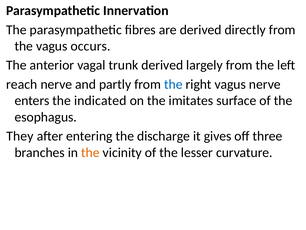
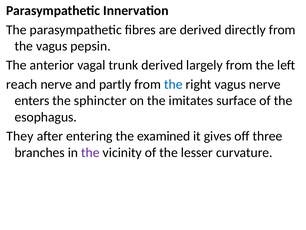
occurs: occurs -> pepsin (91, 46)
indicated: indicated -> sphincter (100, 101)
discharge: discharge -> examined (164, 136)
the colour: orange -> purple (90, 152)
